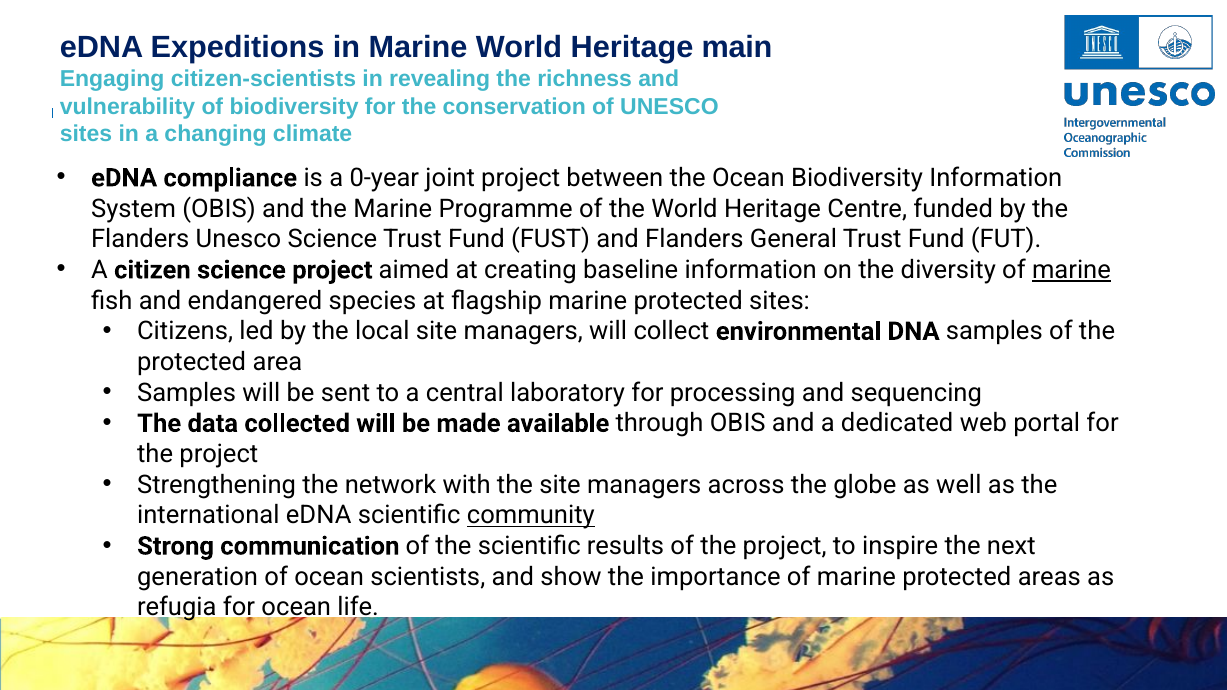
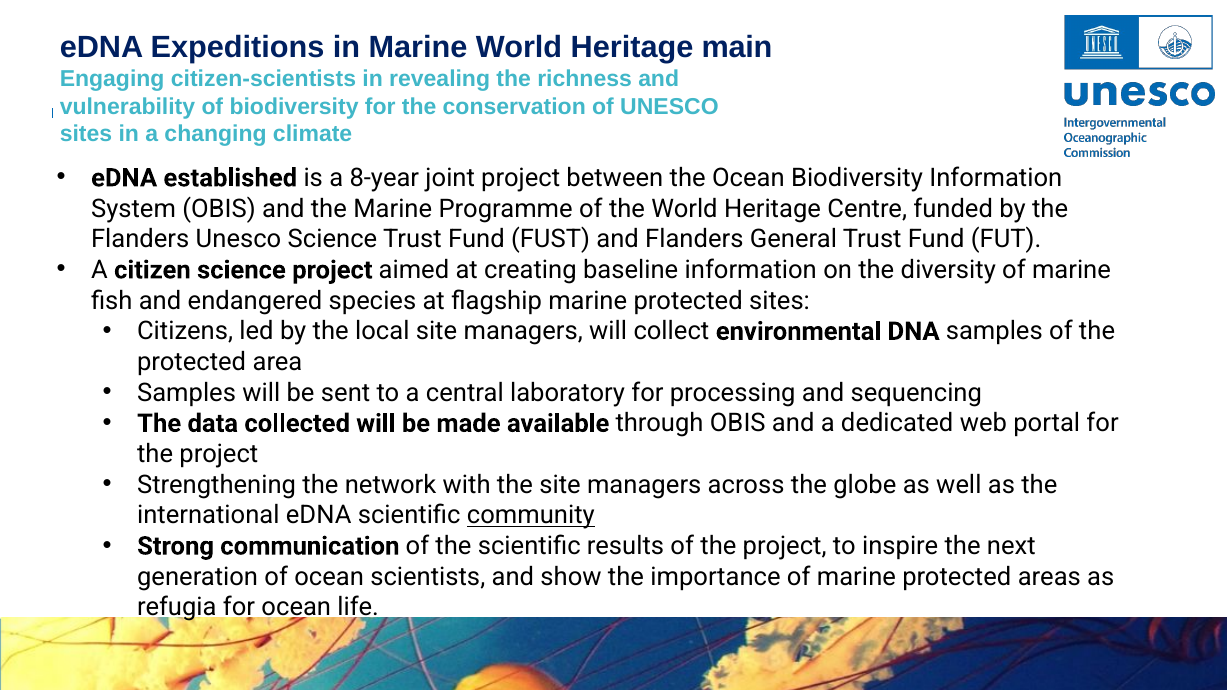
compliance: compliance -> established (230, 178)
0-year: 0-year -> 8-year (384, 178)
marine underline: present -> none (1071, 270)
